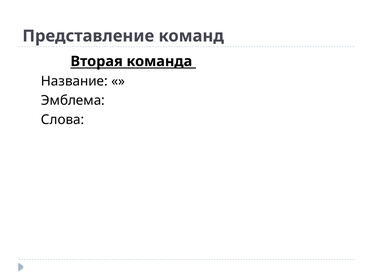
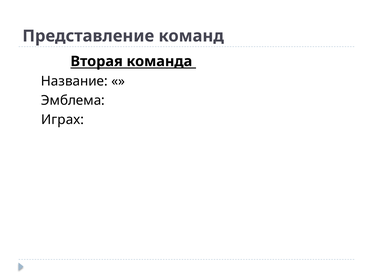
Слова: Слова -> Играх (63, 120)
